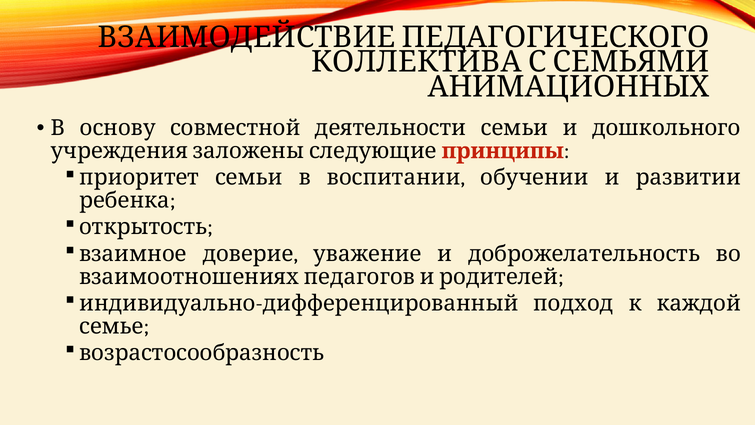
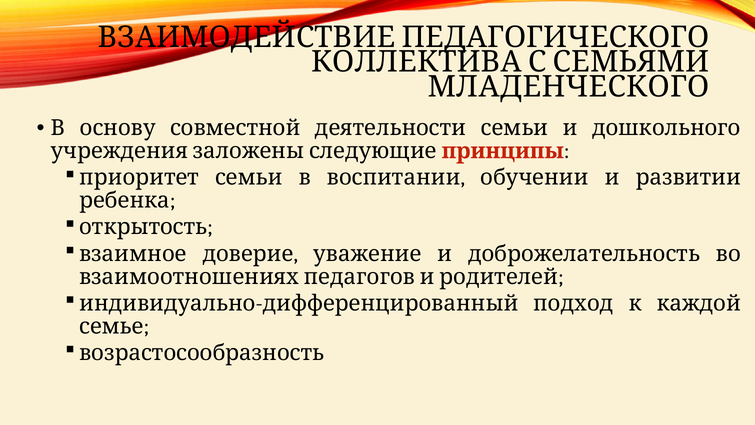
АНИМАЦИОННЫХ: АНИМАЦИОННЫХ -> МЛАДЕНЧЕСКОГО (568, 87)
